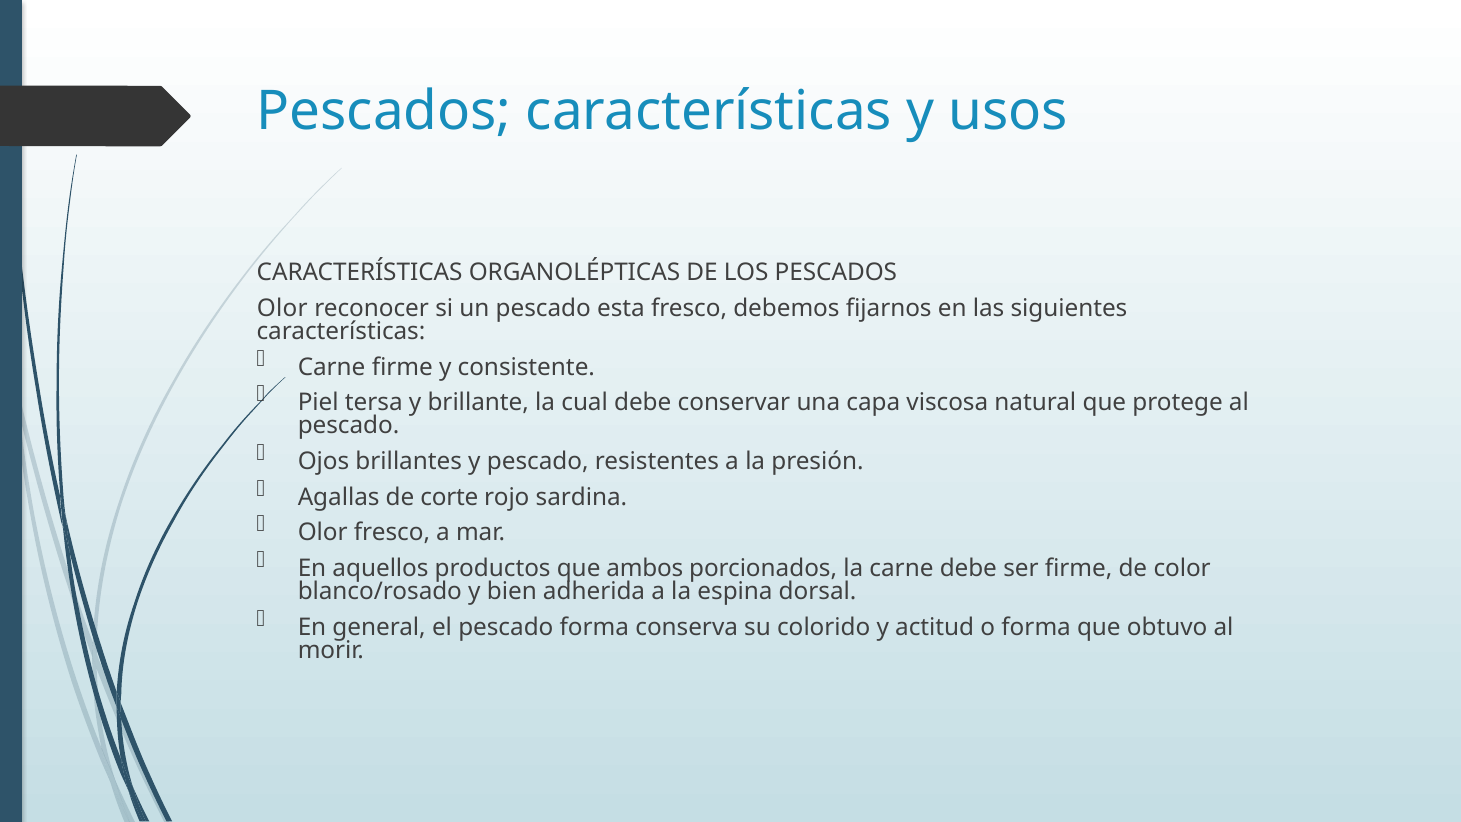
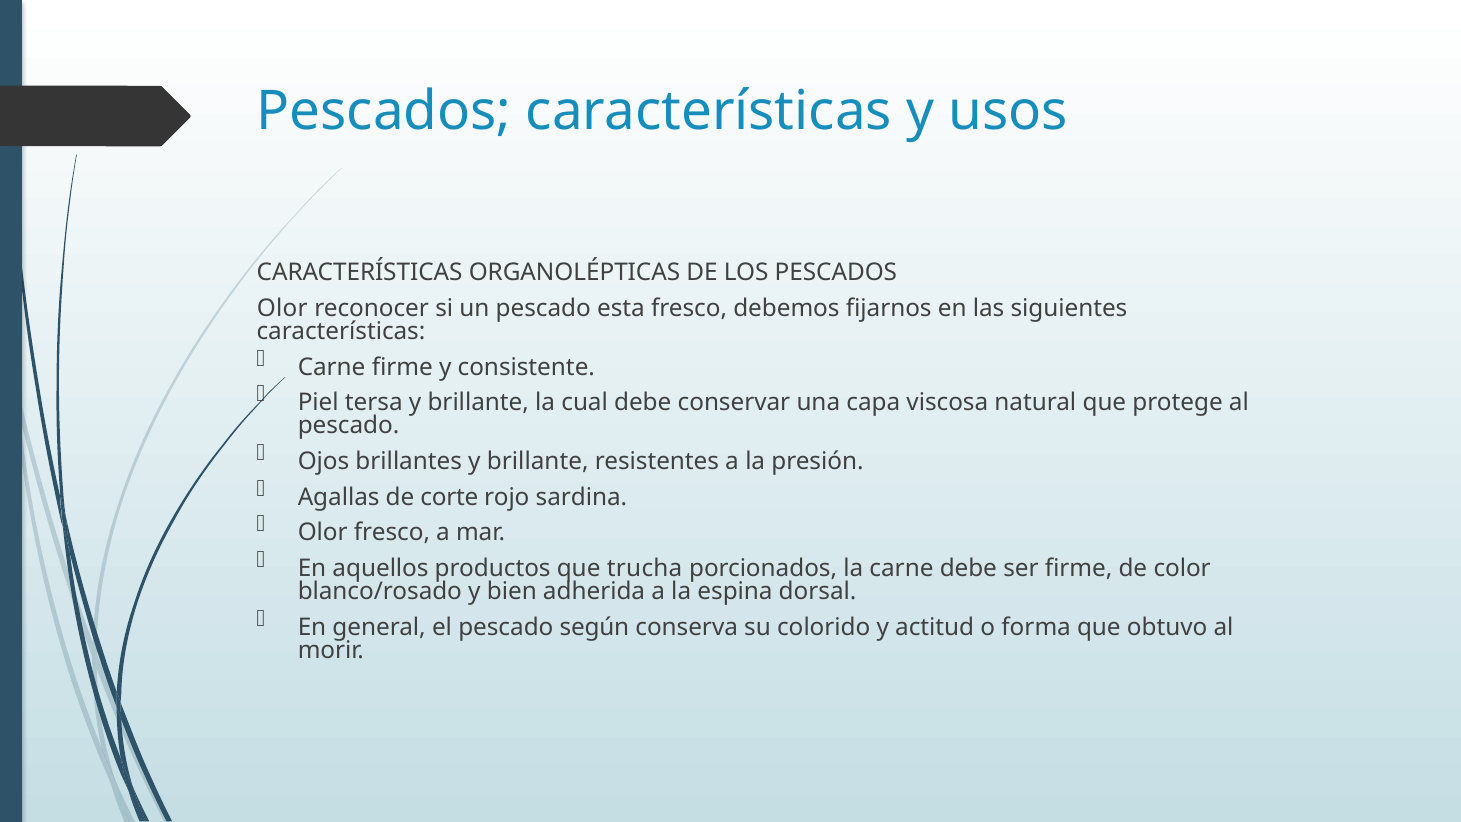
brillantes y pescado: pescado -> brillante (538, 461)
ambos: ambos -> trucha (645, 568)
pescado forma: forma -> según (594, 627)
